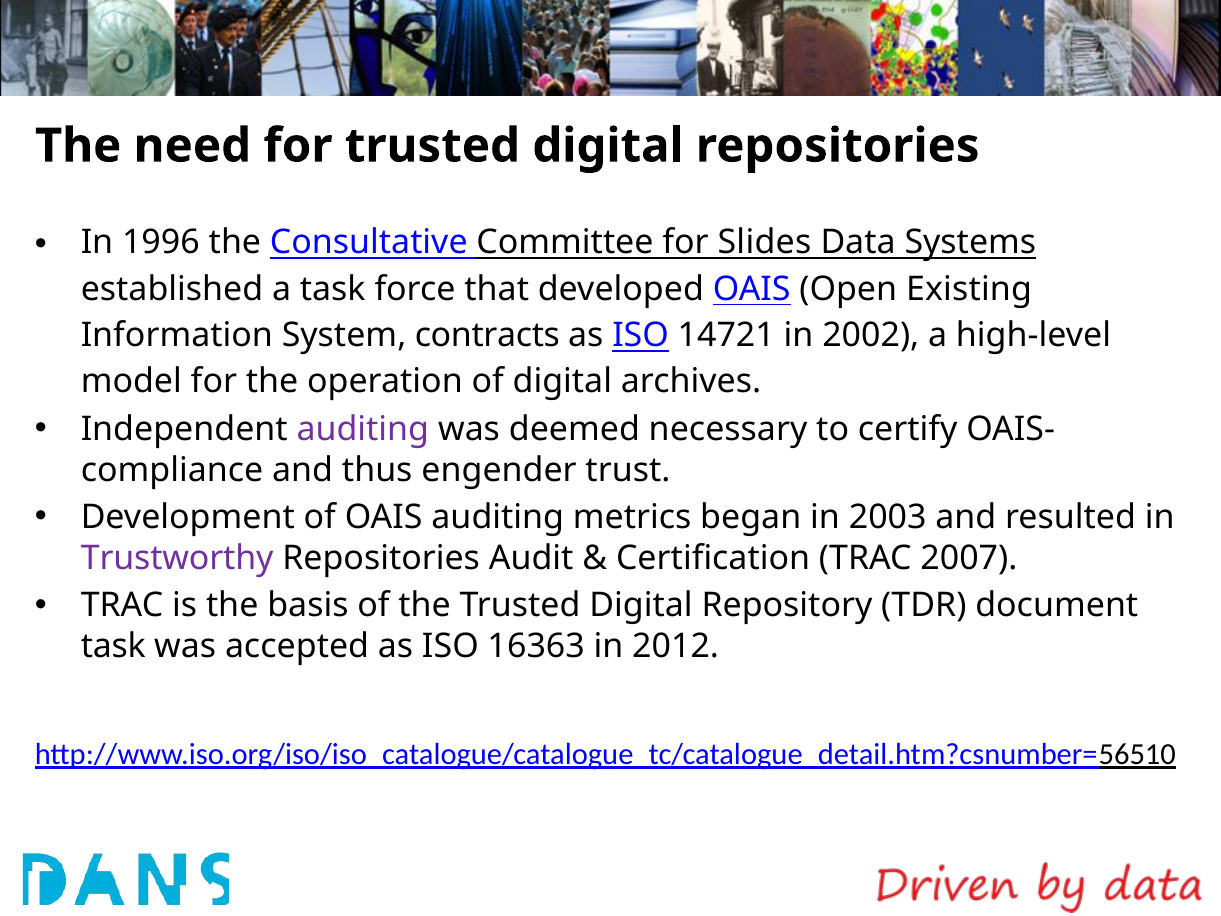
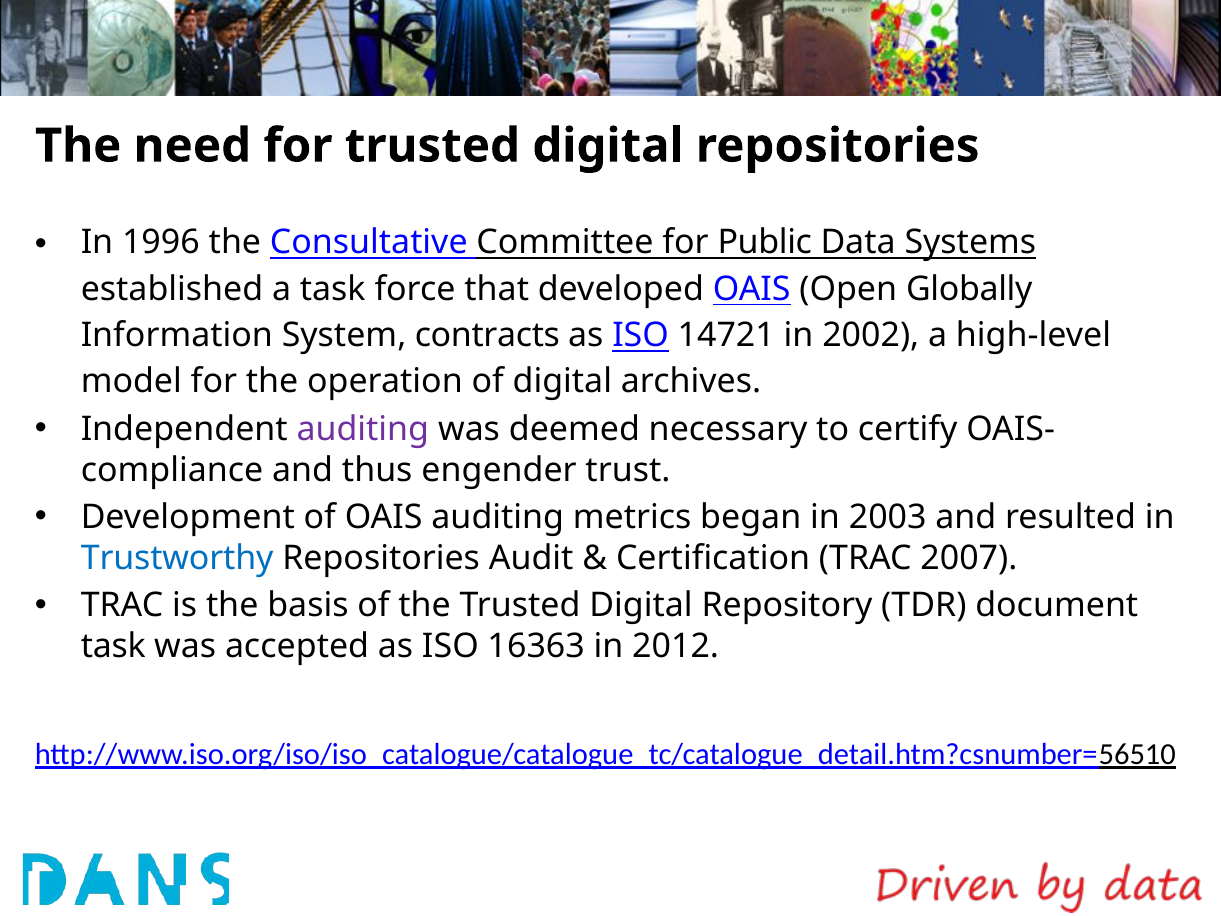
Slides: Slides -> Public (765, 243)
Existing: Existing -> Globally (969, 289)
Trustworthy colour: purple -> blue (177, 558)
